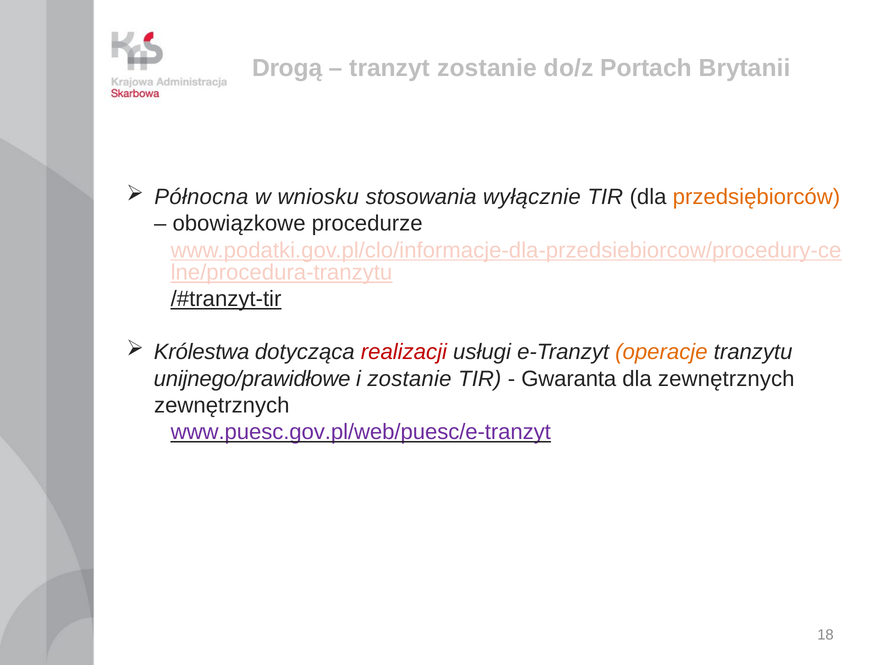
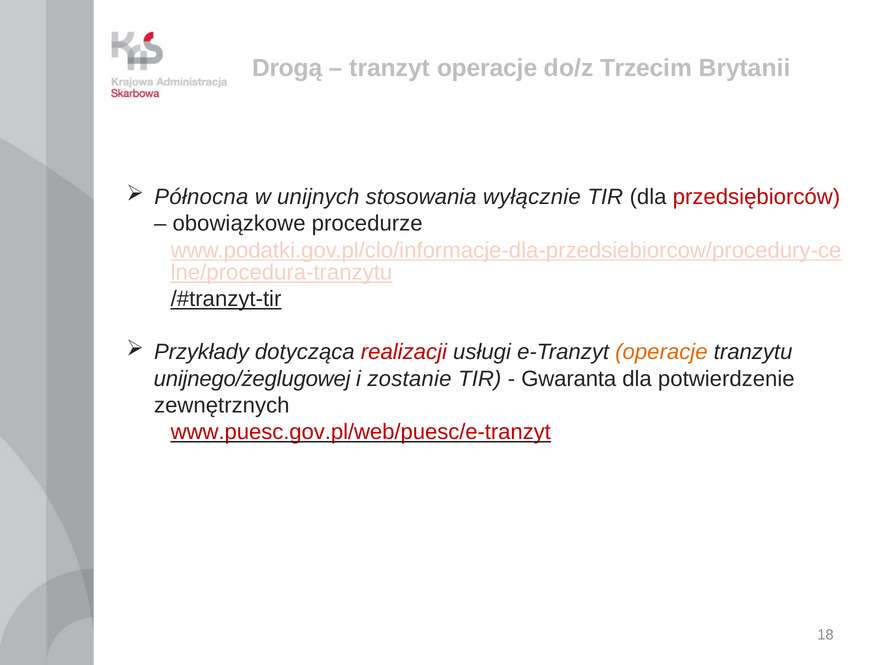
tranzyt zostanie: zostanie -> operacje (487, 68)
Portach: Portach -> Trzecim (646, 68)
wniosku: wniosku -> unijnych (318, 197)
przedsiębiorców colour: orange -> red (756, 197)
Królestwa: Królestwa -> Przykłady (202, 352)
unijnego/prawidłowe: unijnego/prawidłowe -> unijnego/żeglugowej (252, 379)
dla zewnętrznych: zewnętrznych -> potwierdzenie (726, 379)
www.puesc.gov.pl/web/puesc/e-tranzyt colour: purple -> red (361, 432)
